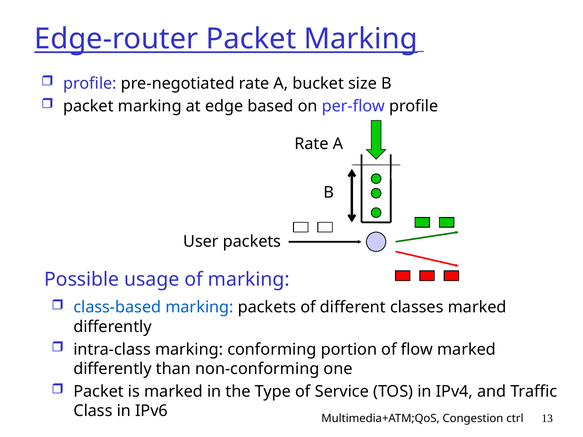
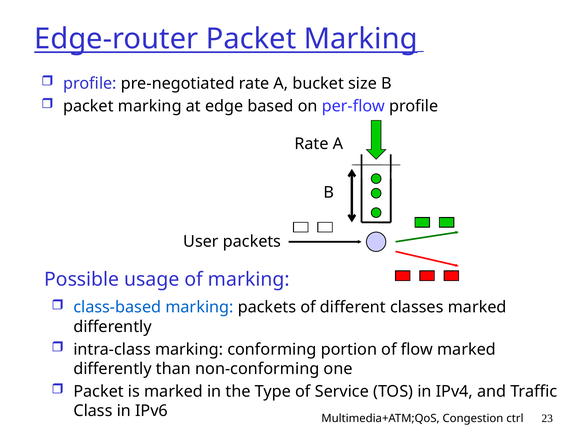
13: 13 -> 23 (547, 419)
